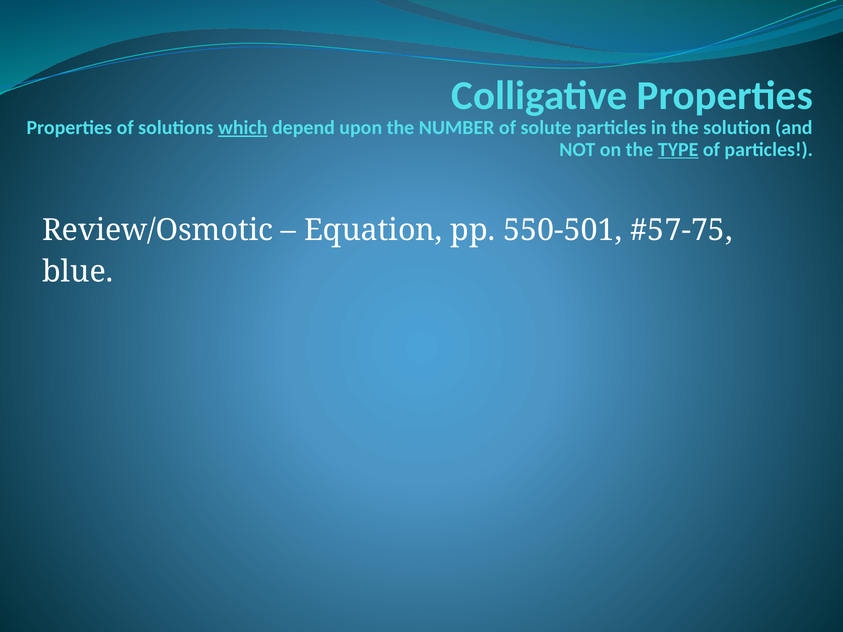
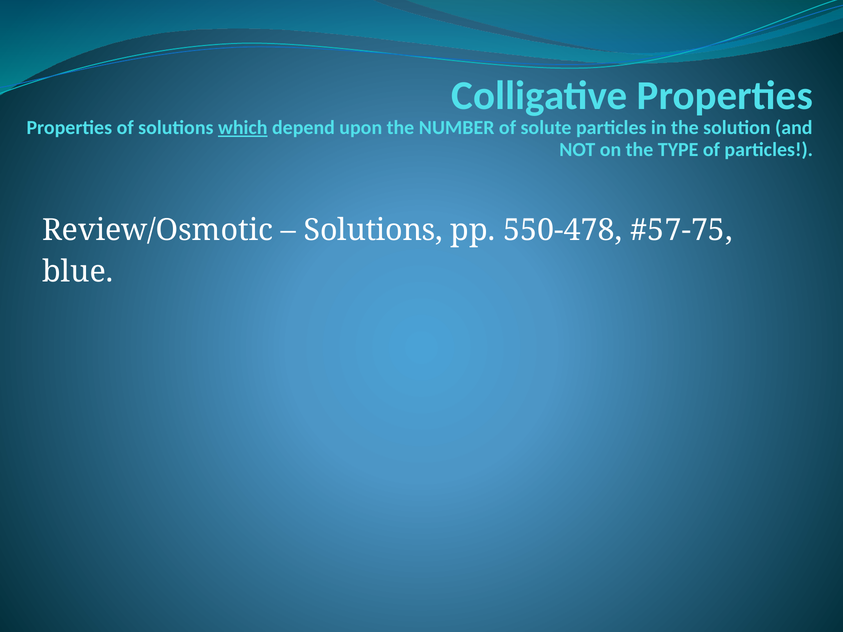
TYPE underline: present -> none (678, 150)
Equation: Equation -> Solutions (373, 230)
550-501: 550-501 -> 550-478 (563, 230)
